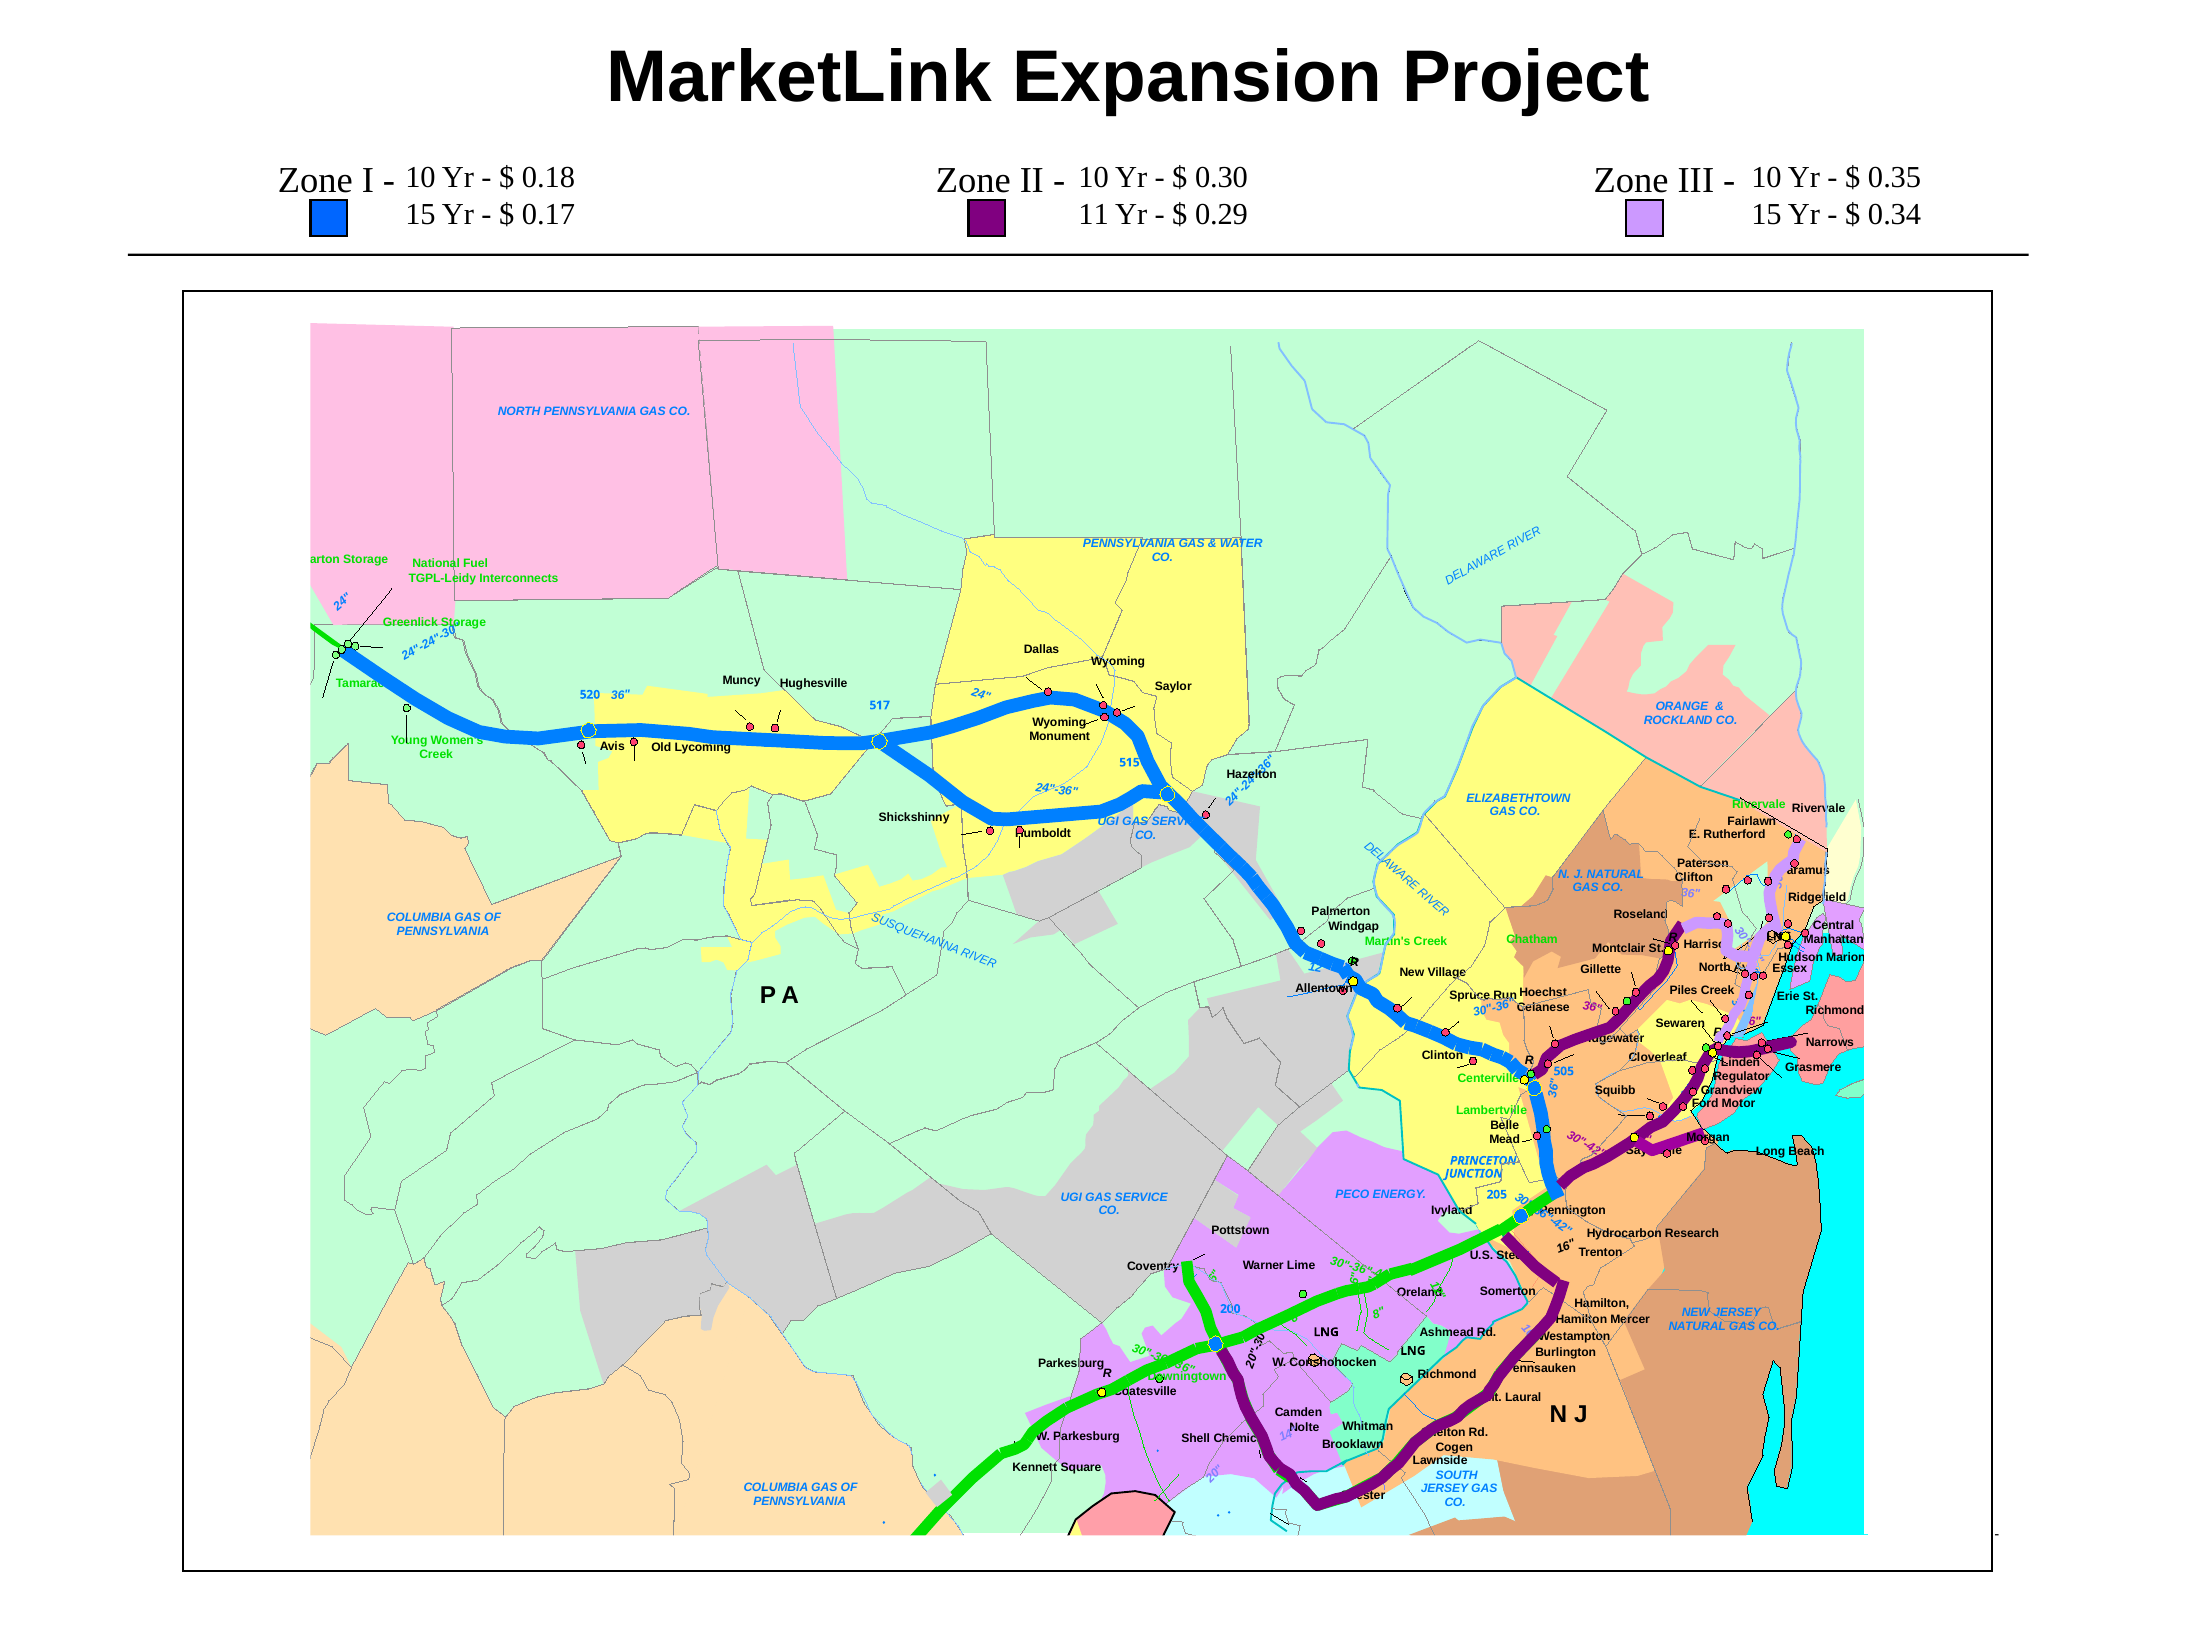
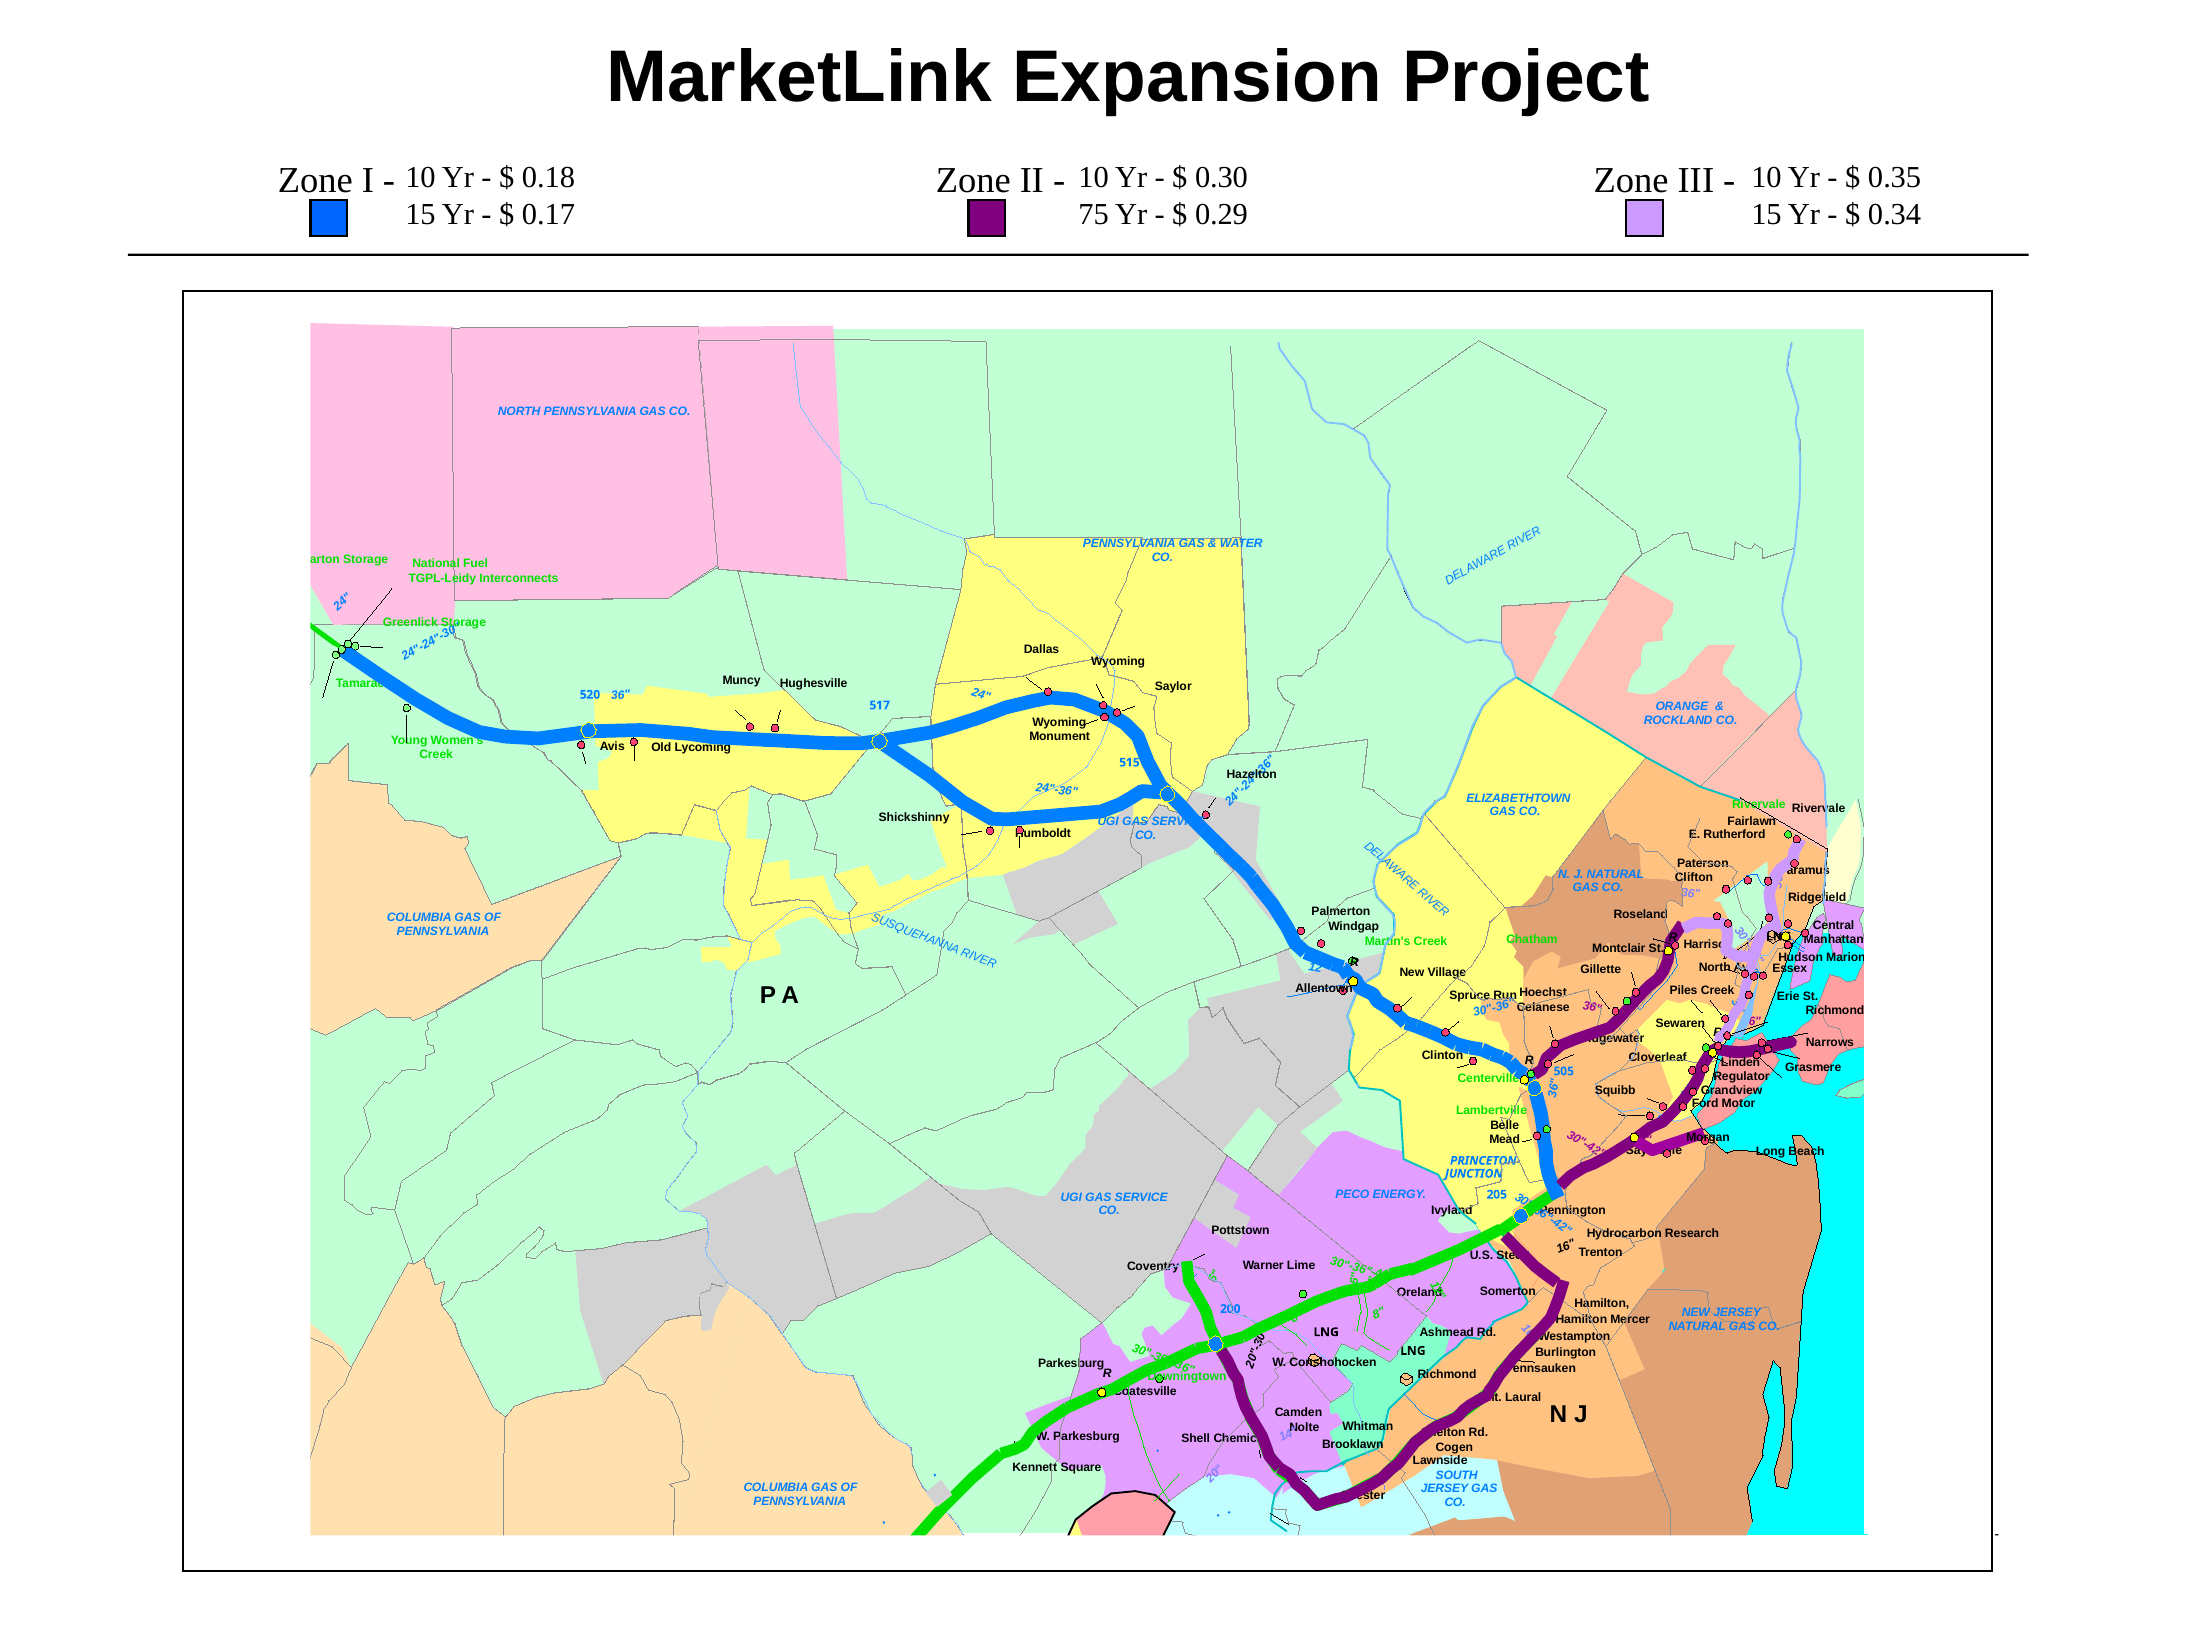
11: 11 -> 75 (1094, 214)
